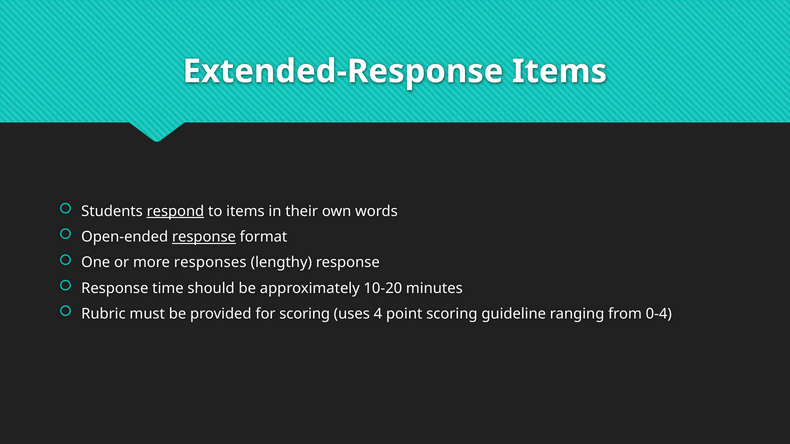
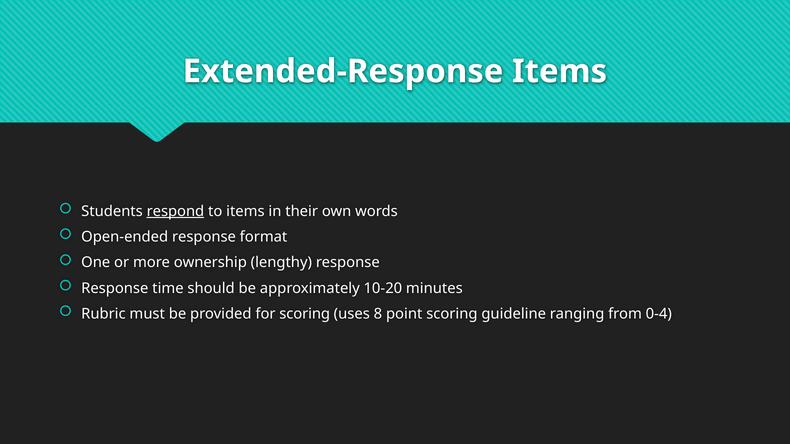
response underline: present -> none (204, 237)
responses: responses -> ownership (210, 263)
4: 4 -> 8 (378, 314)
